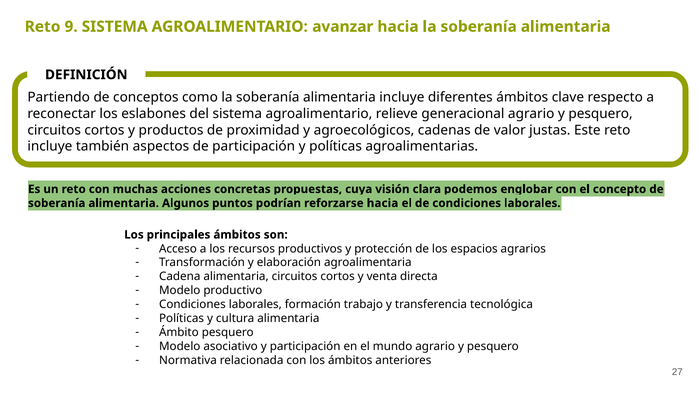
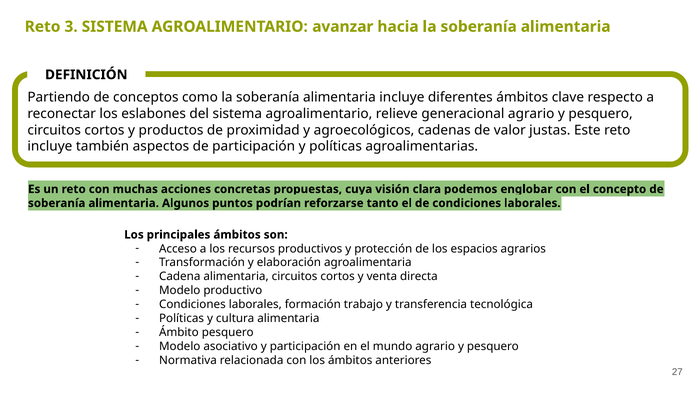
9: 9 -> 3 (71, 27)
reforzarse hacia: hacia -> tanto (383, 203)
